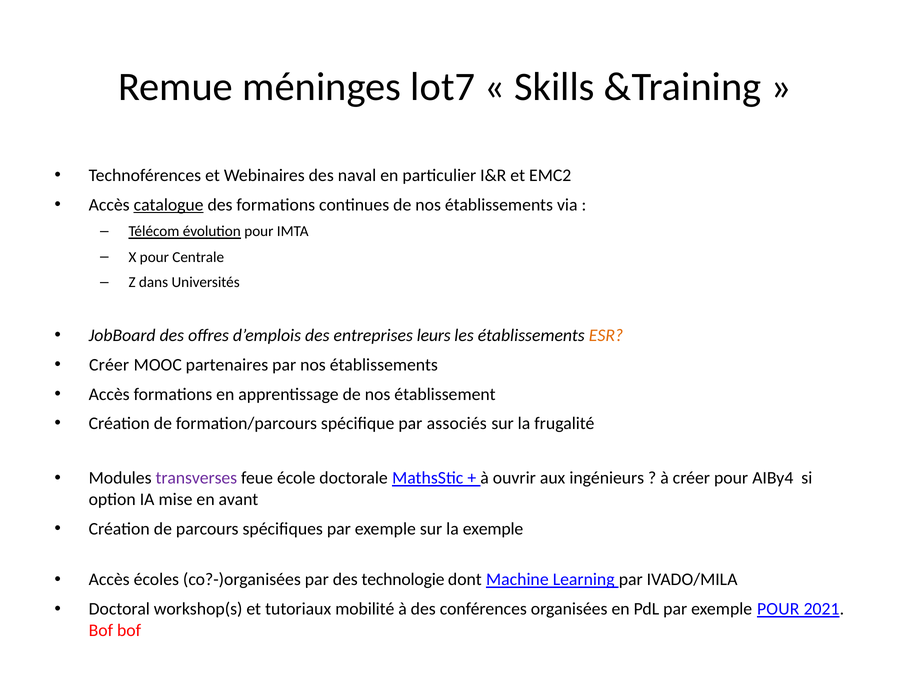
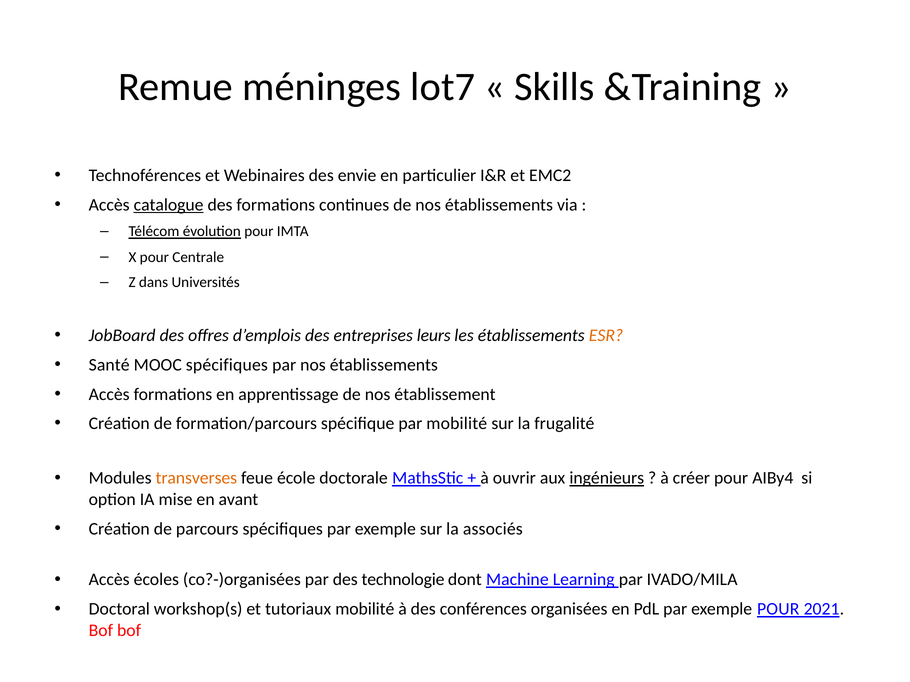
naval: naval -> envie (357, 176)
Créer: Créer -> Santé (109, 365)
MOOC partenaires: partenaires -> spécifiques (227, 365)
par associés: associés -> mobilité (457, 424)
transverses colour: purple -> orange (196, 478)
ingénieurs underline: none -> present (607, 478)
la exemple: exemple -> associés (493, 529)
